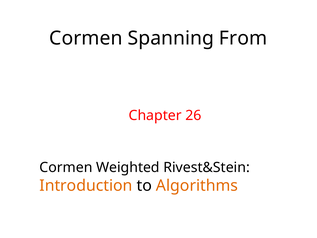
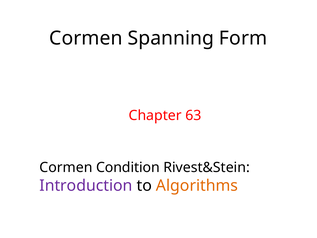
From: From -> Form (243, 38)
26: 26 -> 63 (193, 115)
Weighted: Weighted -> Condition (128, 167)
Introduction colour: orange -> purple (86, 185)
